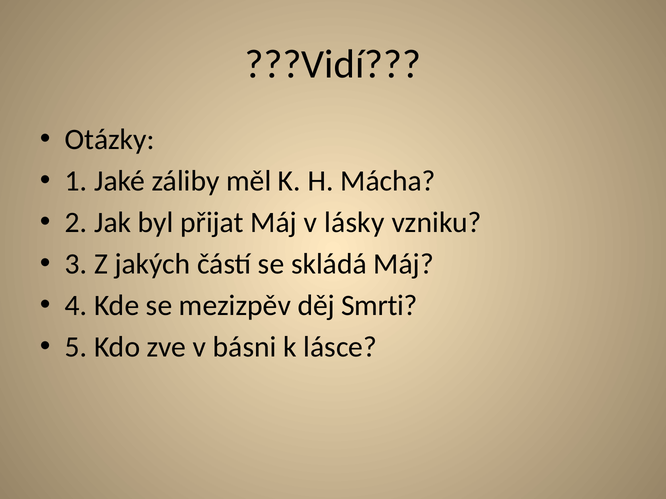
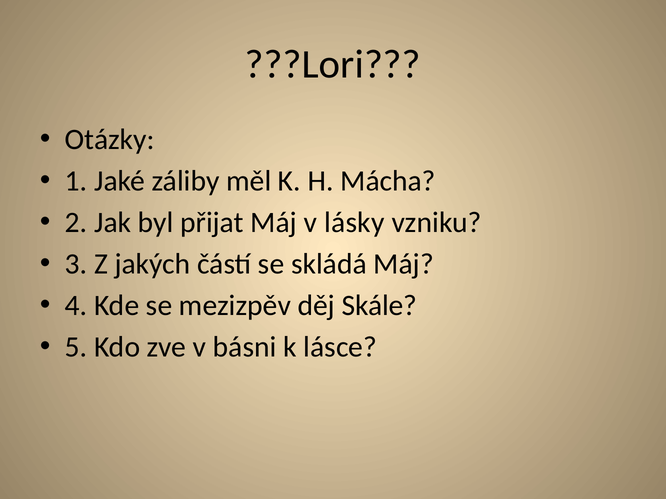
???Vidí: ???Vidí -> ???Lori (333, 64)
Smrti: Smrti -> Skále (379, 306)
